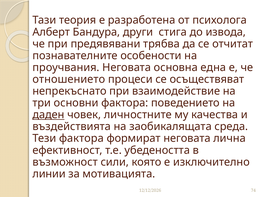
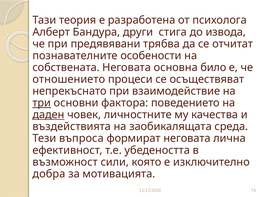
проучвания: проучвания -> собствената (66, 67)
една: една -> било (213, 67)
три underline: none -> present (42, 103)
Тези фактора: фактора -> въпроса (81, 138)
линии: линии -> добра (49, 173)
